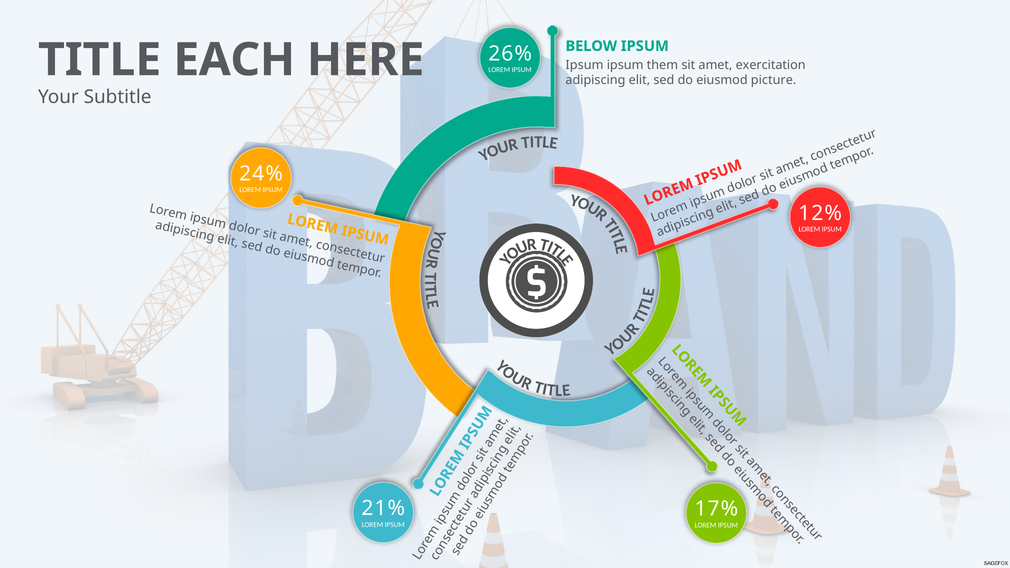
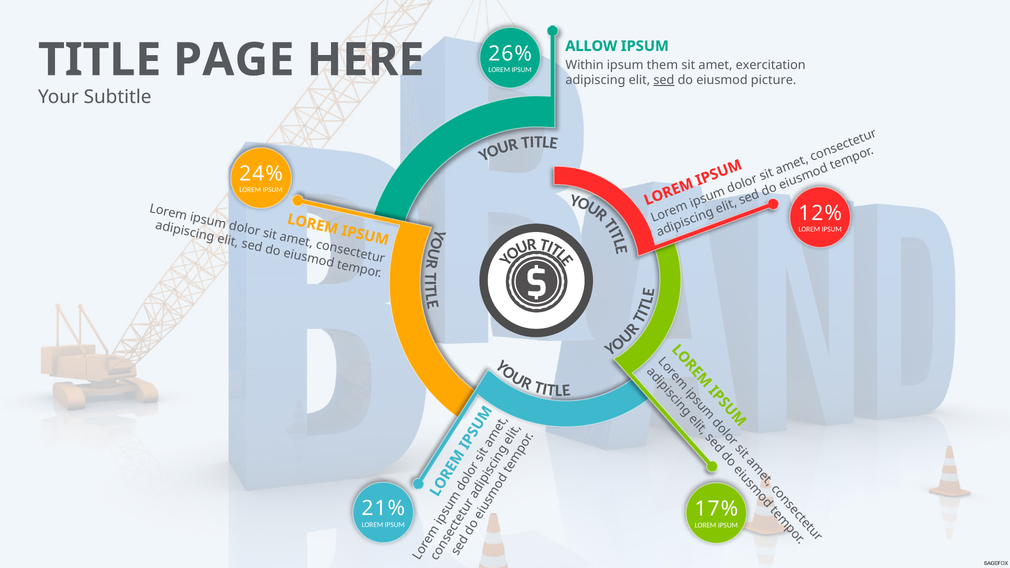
BELOW: BELOW -> ALLOW (591, 46)
EACH: EACH -> PAGE (234, 60)
Ipsum: Ipsum -> Within (585, 65)
sed underline: none -> present (664, 80)
